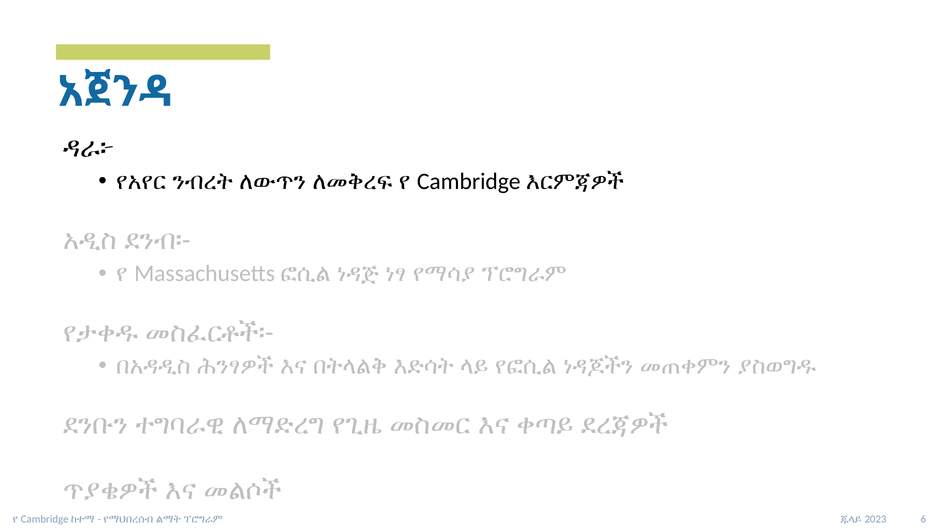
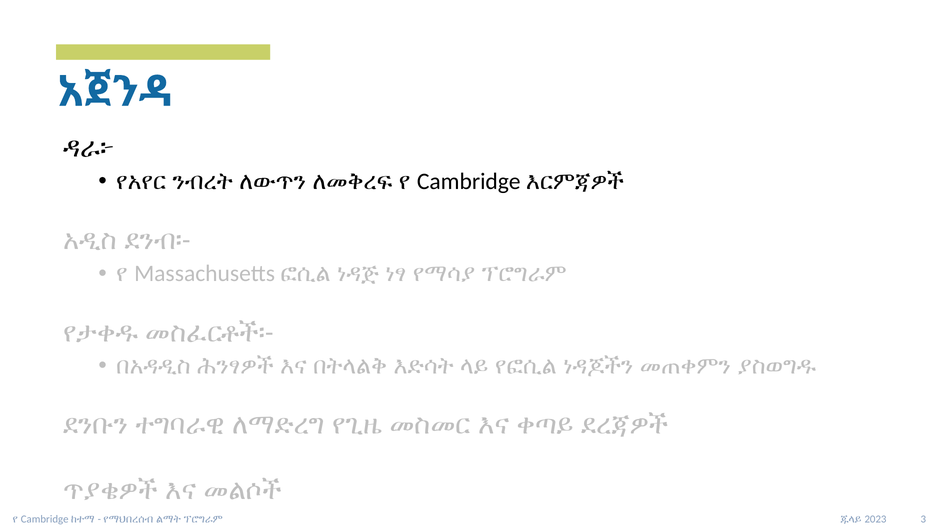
6: 6 -> 3 (923, 519)
